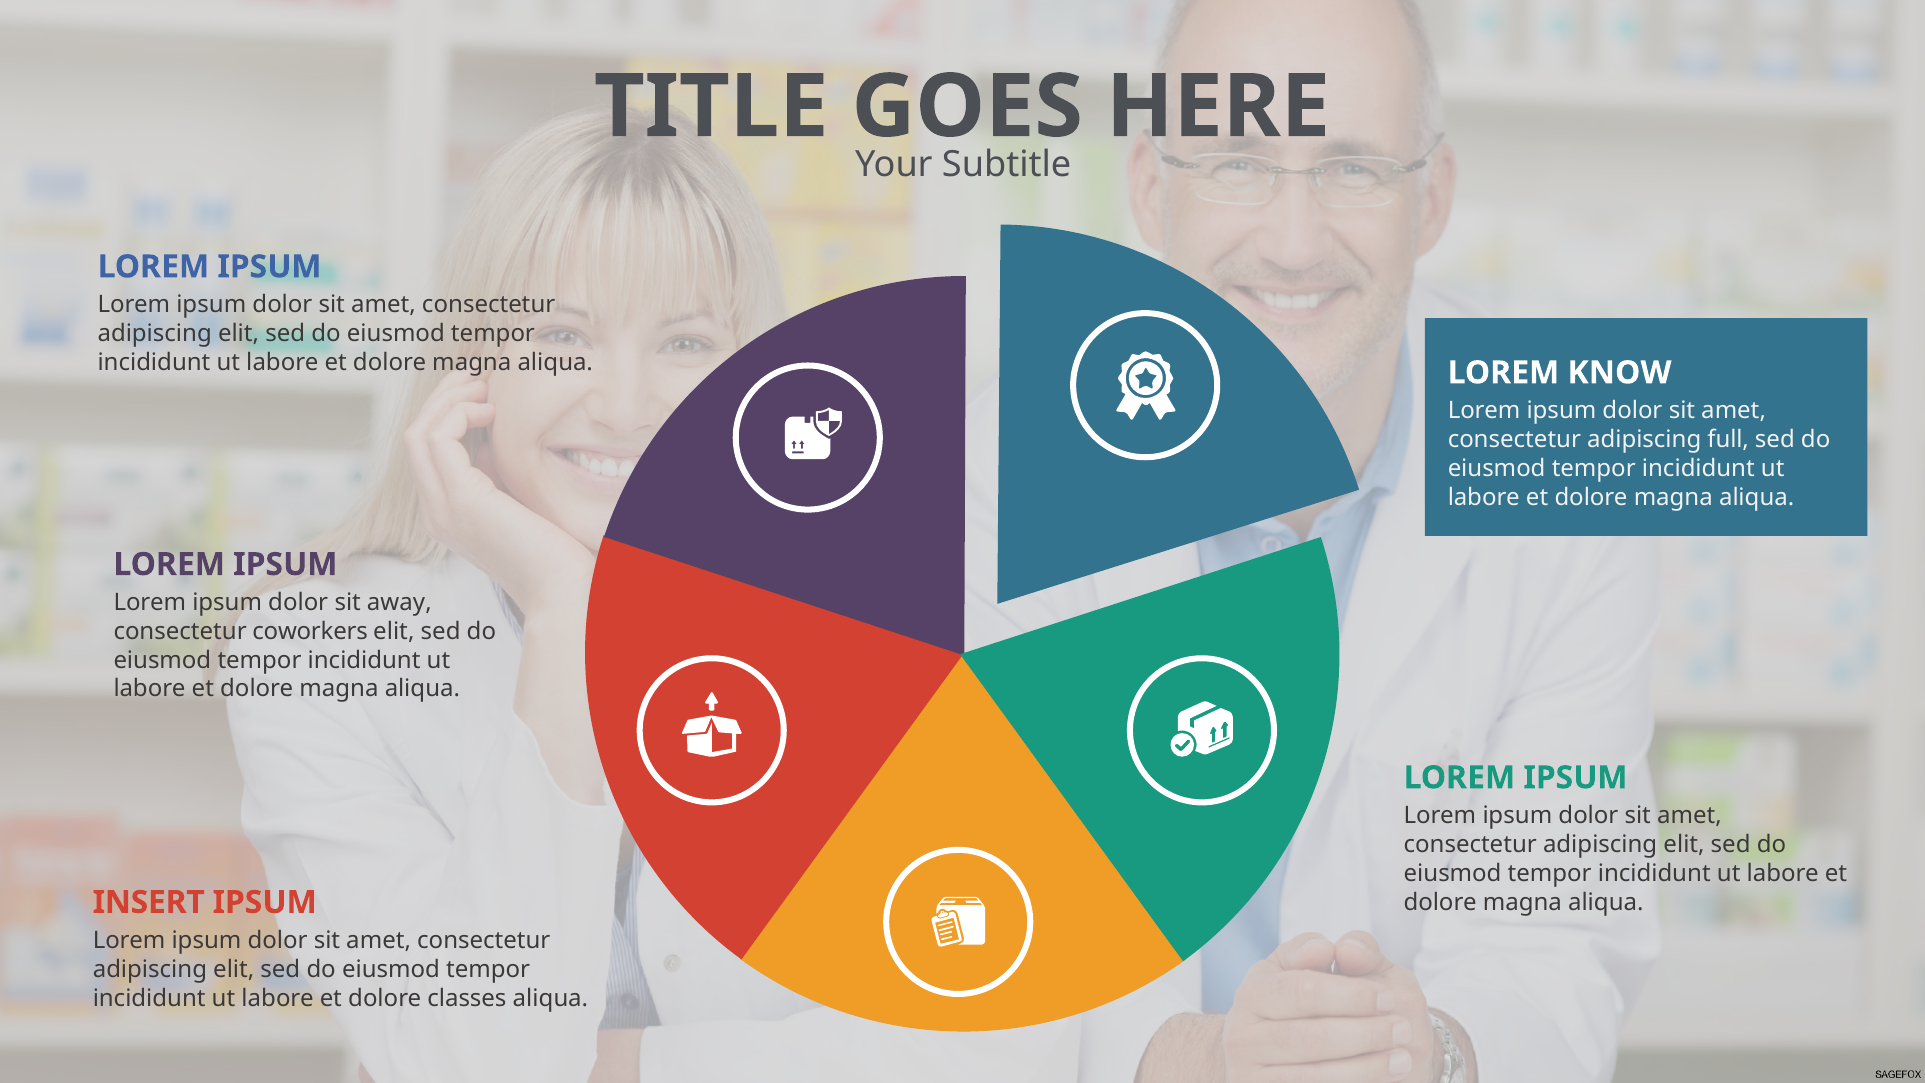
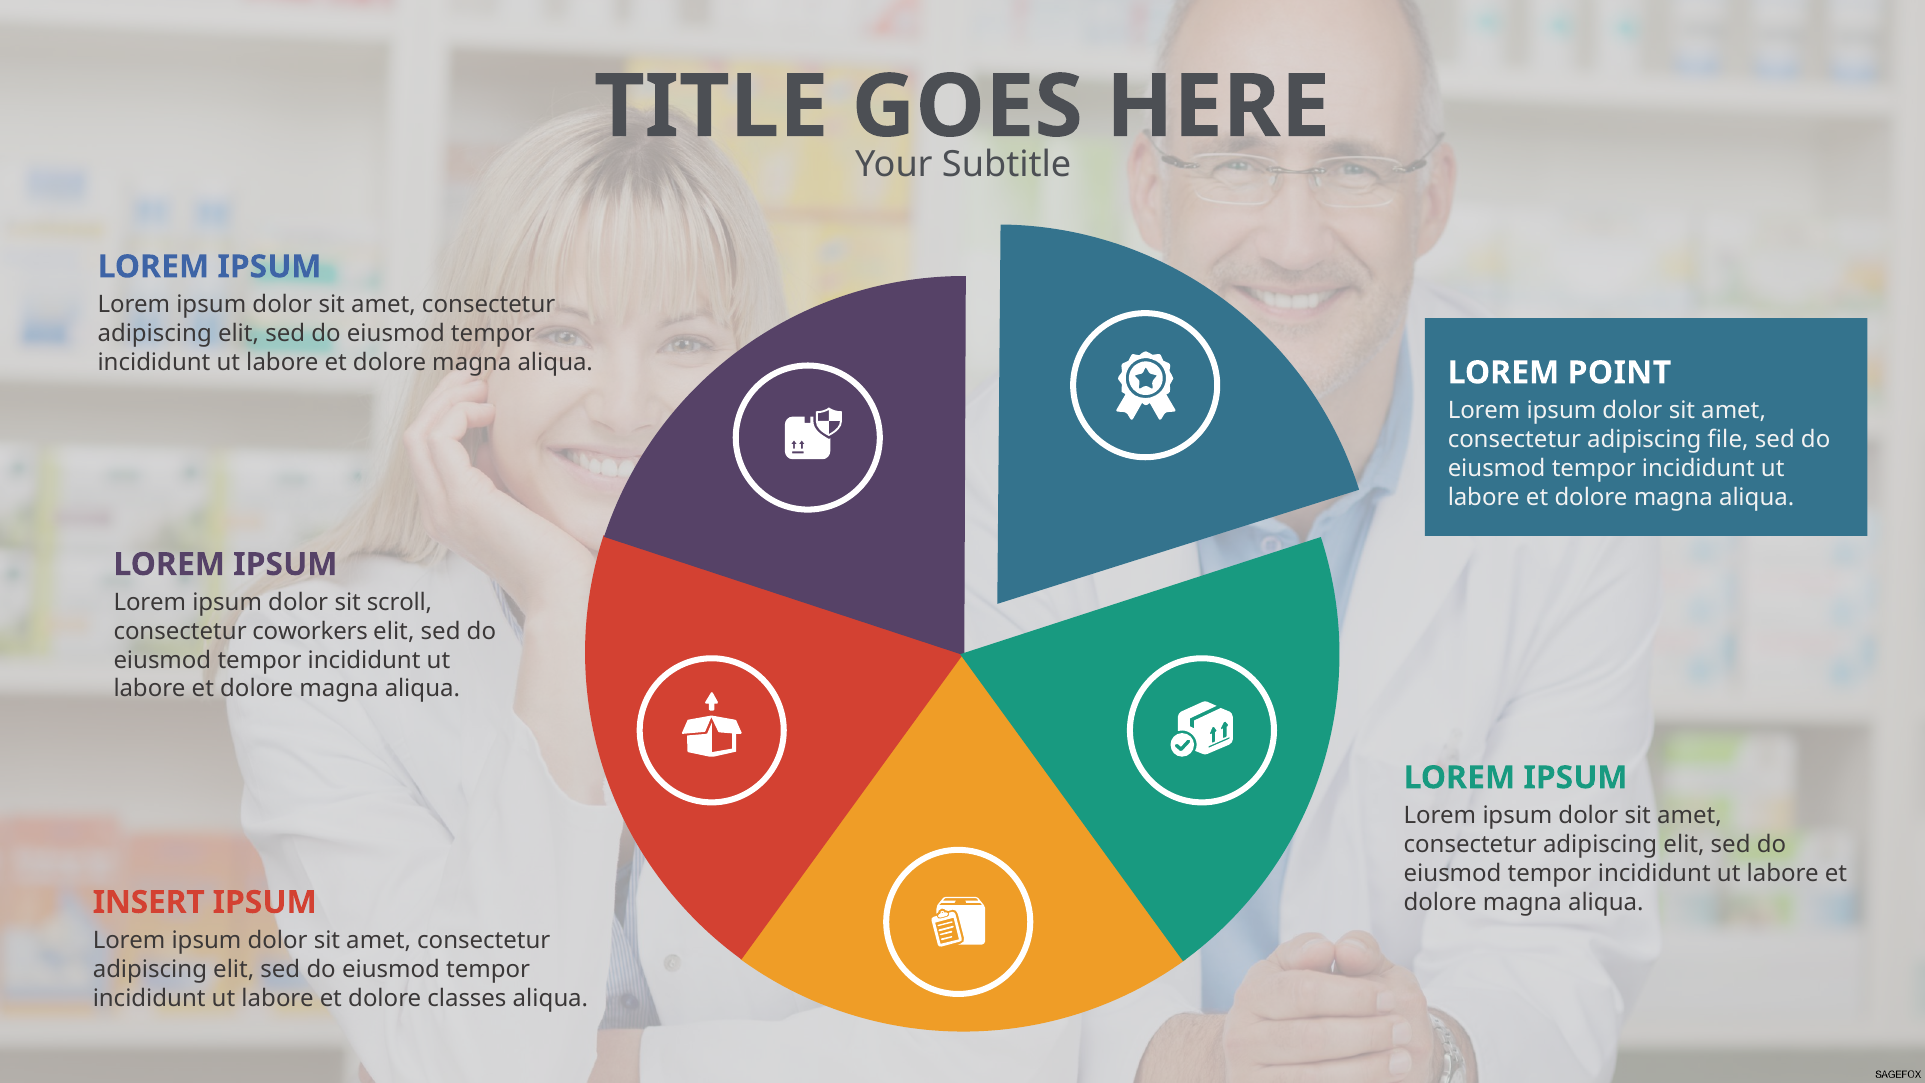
KNOW: KNOW -> POINT (1619, 373)
full: full -> file (1728, 440)
away: away -> scroll (399, 602)
